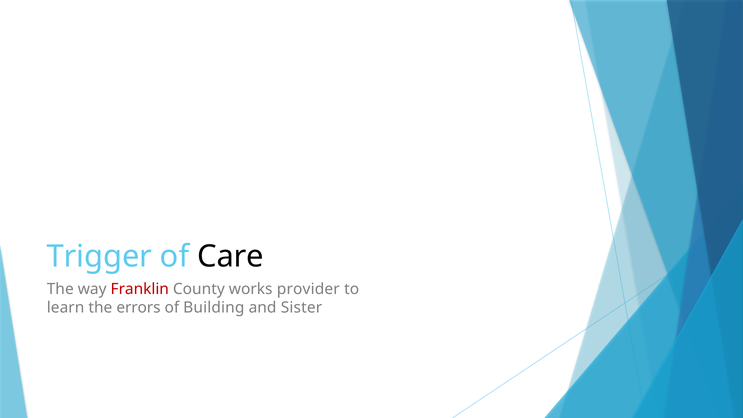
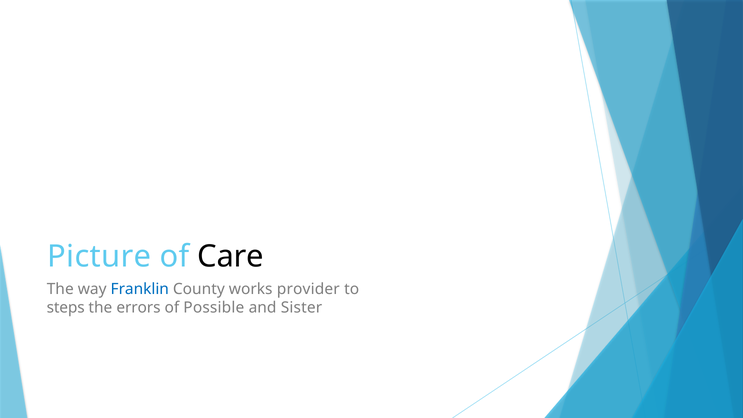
Trigger: Trigger -> Picture (99, 257)
Franklin colour: red -> blue (140, 289)
learn: learn -> steps (66, 308)
Building: Building -> Possible (214, 308)
